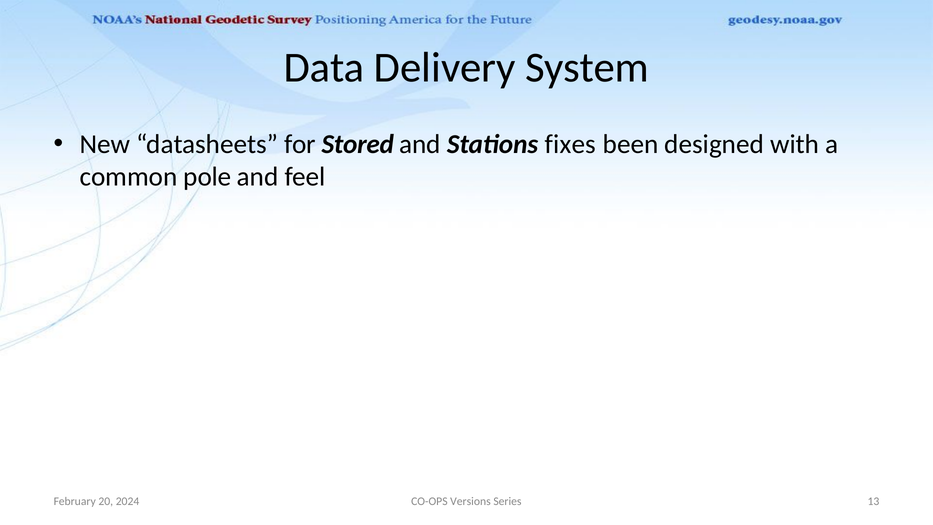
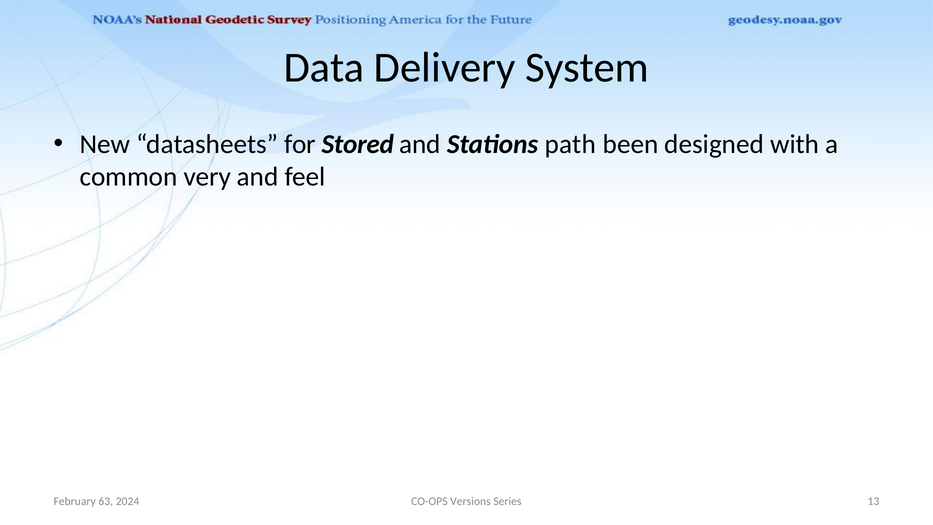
fixes: fixes -> path (570, 144)
pole: pole -> very (207, 177)
20: 20 -> 63 (106, 501)
